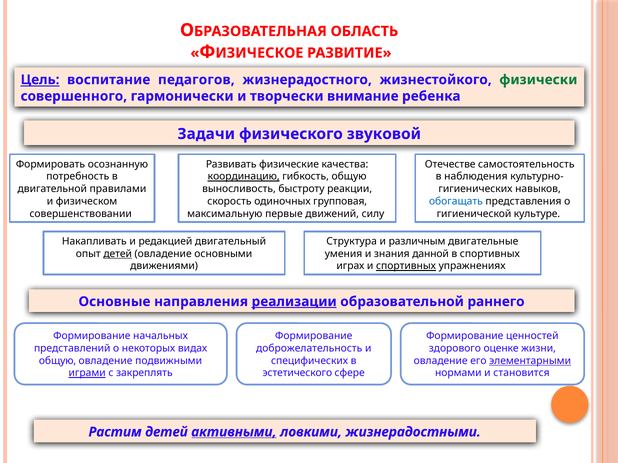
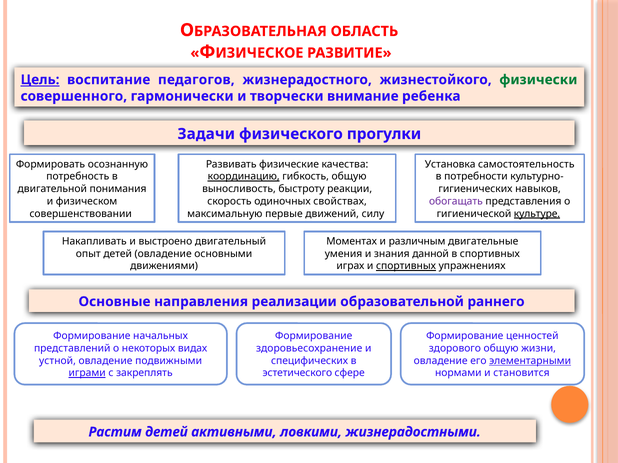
звуковой: звуковой -> прогулки (384, 134)
Отечестве: Отечестве -> Установка (450, 164)
наблюдения: наблюдения -> потребности (476, 177)
правилами: правилами -> понимания (118, 189)
групповая: групповая -> свойствах (340, 201)
обогащать colour: blue -> purple (456, 201)
культуре underline: none -> present (537, 214)
редакцией: редакцией -> выстроено (165, 242)
Структура: Структура -> Моментах (352, 242)
детей underline: present -> none (118, 254)
реализации underline: present -> none (294, 302)
доброжелательность: доброжелательность -> здоровьесохранение (309, 349)
здорового оценке: оценке -> общую (501, 349)
общую: общую -> устной (57, 361)
активными underline: present -> none (234, 432)
